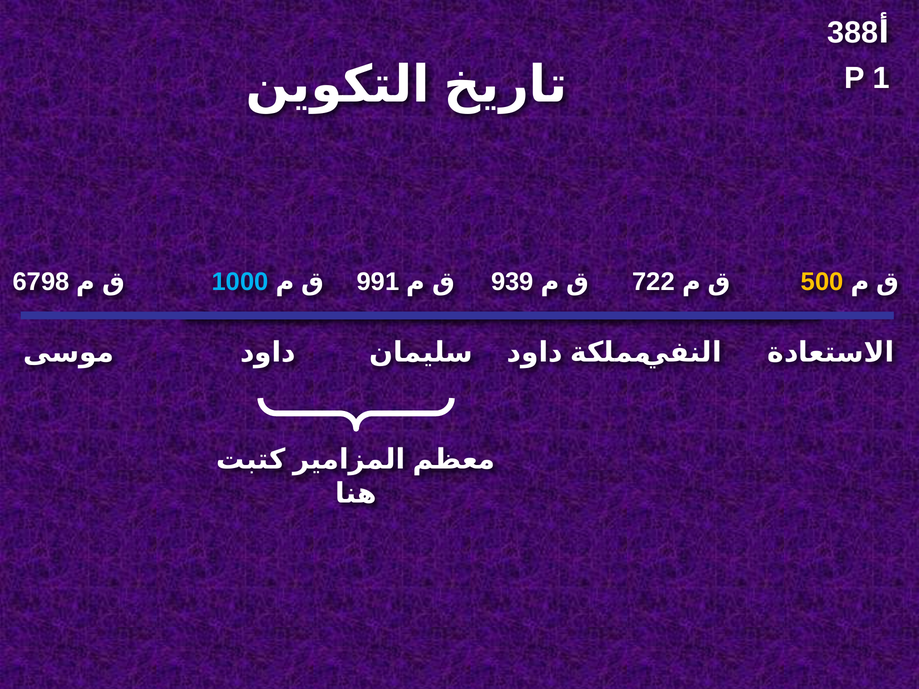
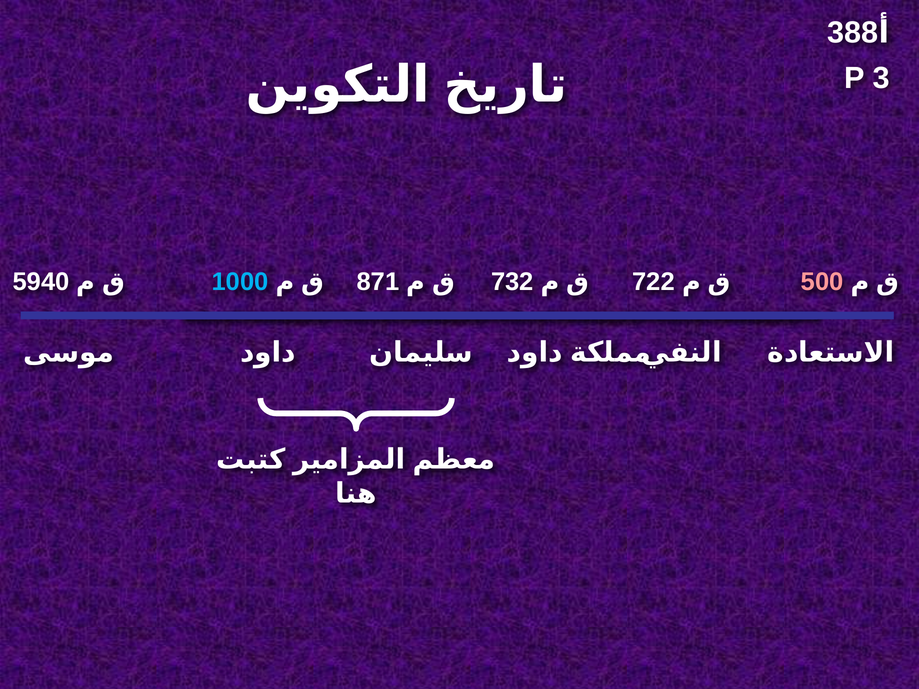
1: 1 -> 3 (881, 78)
6798: 6798 -> 5940 (41, 282)
991: 991 -> 871 (378, 282)
939: 939 -> 732 (512, 282)
500 colour: yellow -> pink (822, 282)
